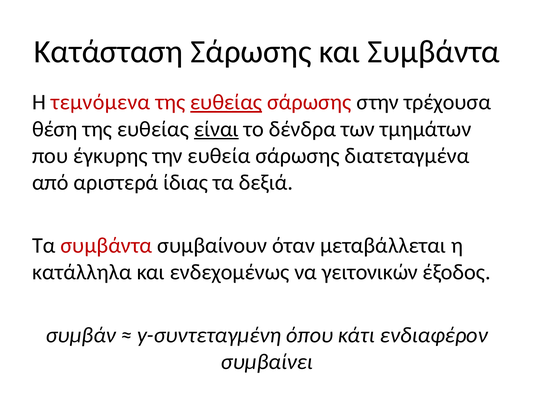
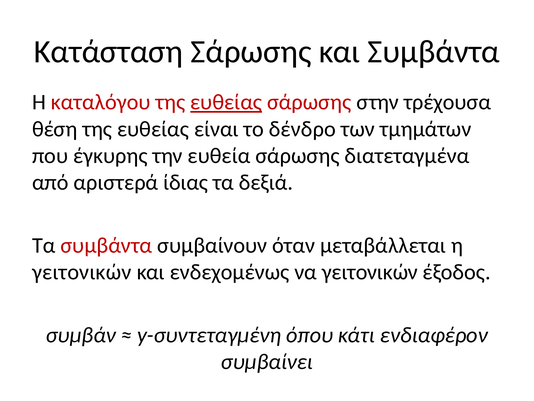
τεμνόμενα: τεμνόμενα -> καταλόγου (101, 102)
είναι underline: present -> none (216, 129)
δένδρα: δένδρα -> δένδρο (302, 129)
κατάλληλα: κατάλληλα -> γειτονικών (82, 272)
